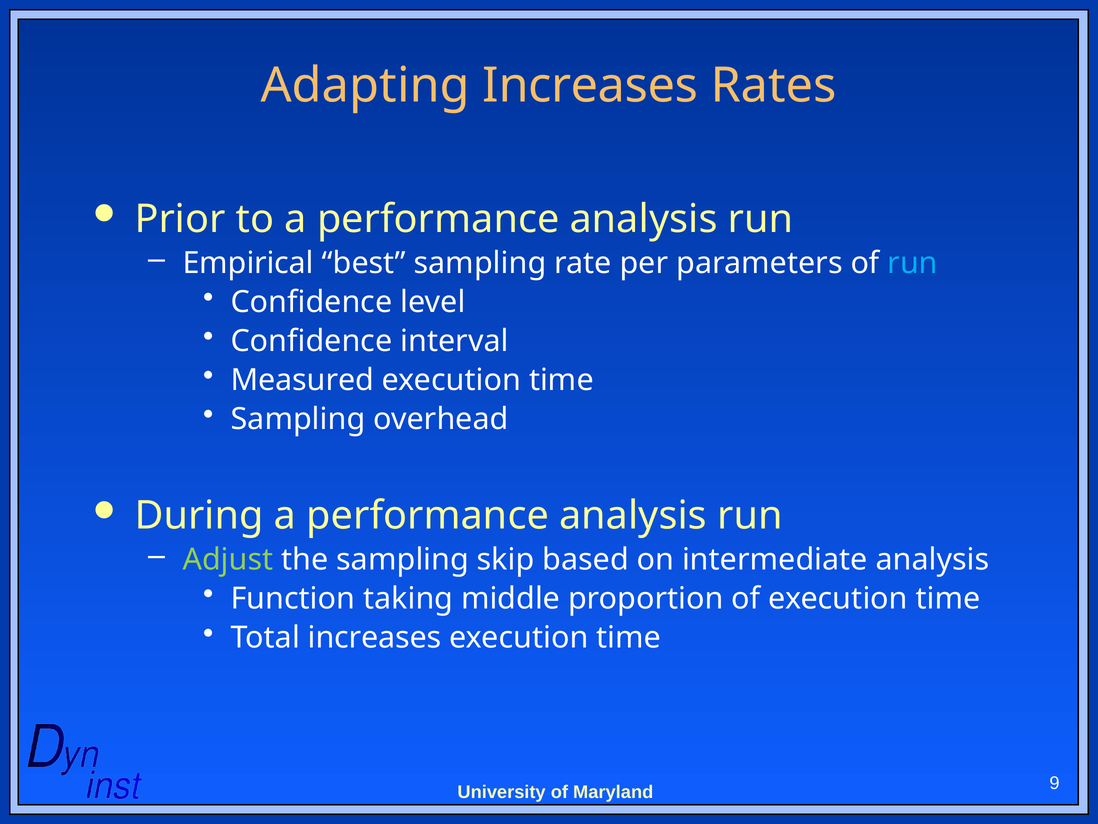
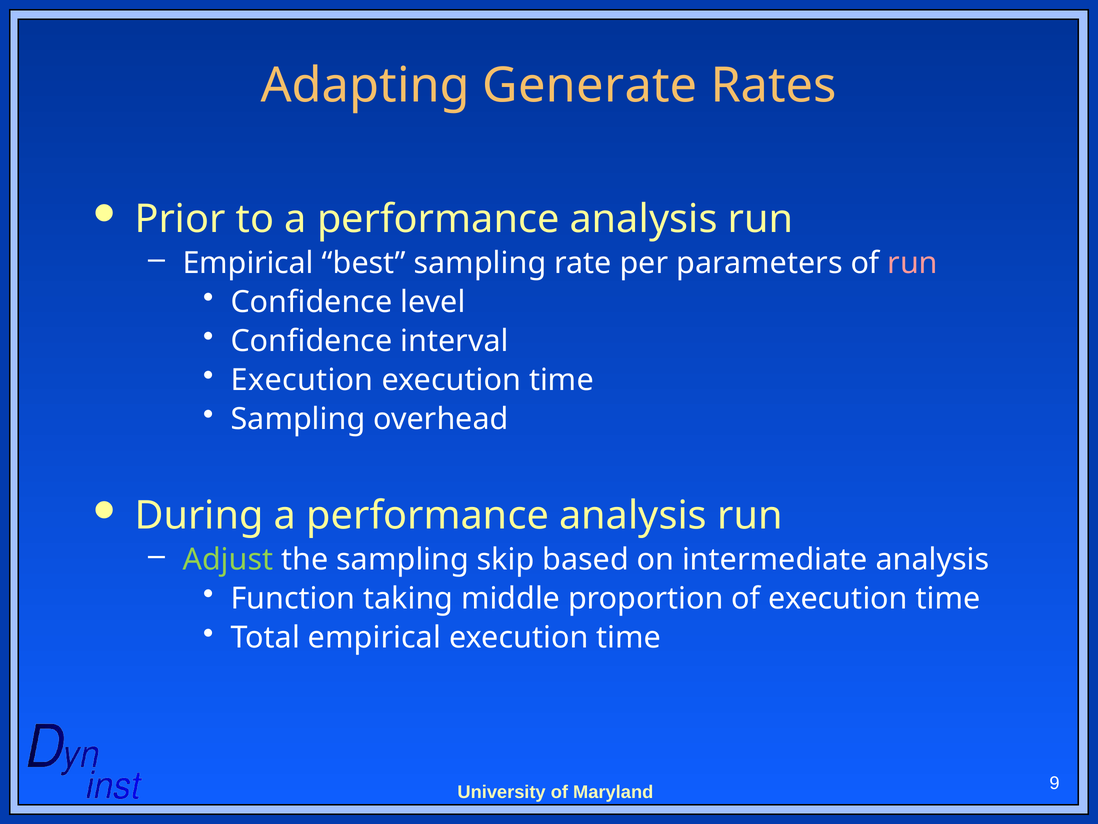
Adapting Increases: Increases -> Generate (590, 86)
run colour: light blue -> pink (913, 263)
Measured: Measured -> Execution (302, 380)
Total increases: increases -> empirical (374, 638)
